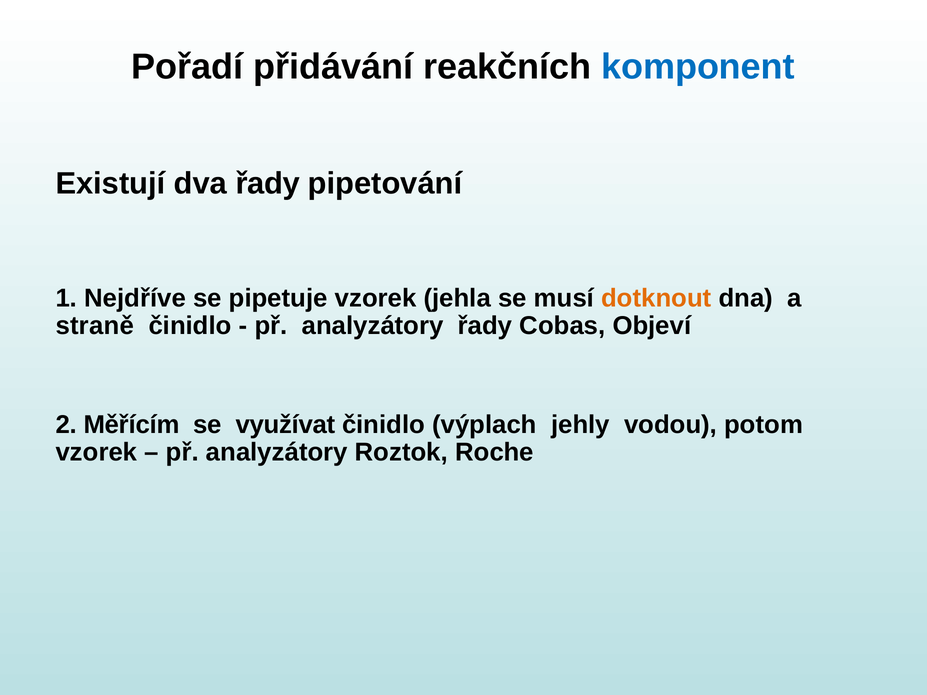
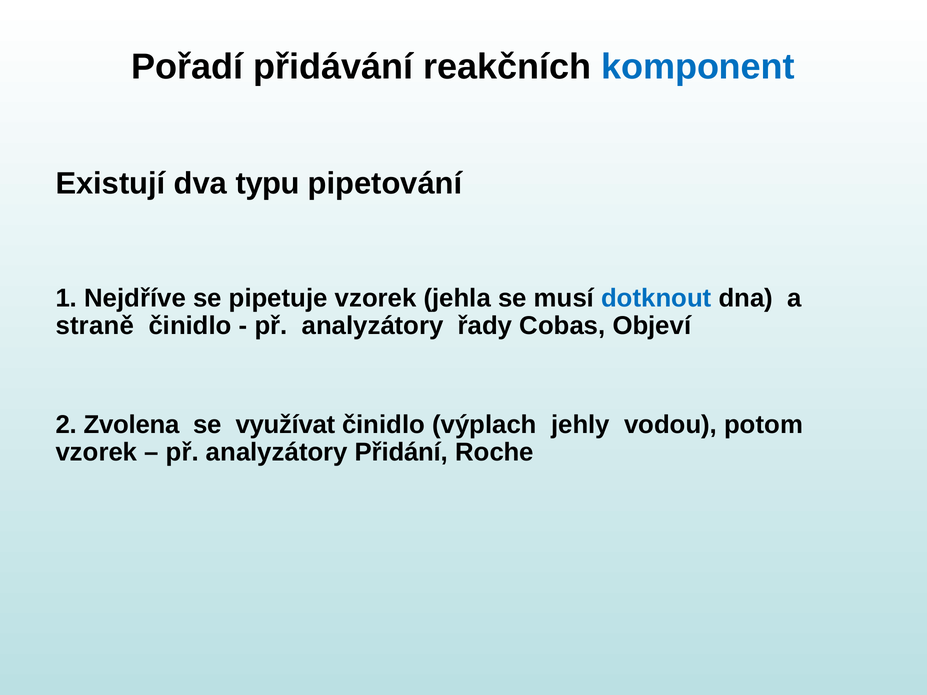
dva řady: řady -> typu (268, 183)
dotknout colour: orange -> blue (656, 298)
Měřícím: Měřícím -> Zvolena (132, 425)
Roztok: Roztok -> Přidání (401, 453)
